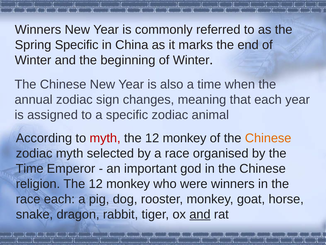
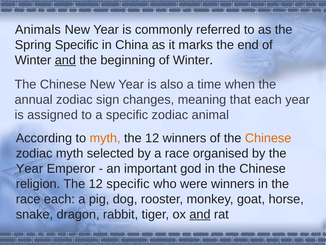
Winners: Winners -> Animals (38, 30)
and underline: none -> present (65, 60)
myth colour: red -> orange (105, 138)
monkey: monkey -> winners (184, 138)
Time: Time -> Year (29, 168)
religion The 12 monkey: monkey -> specific (128, 184)
